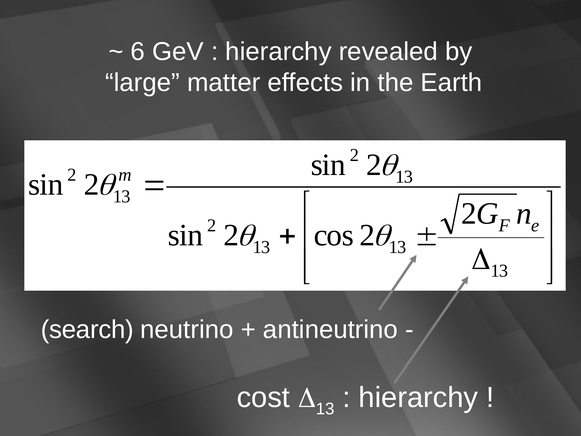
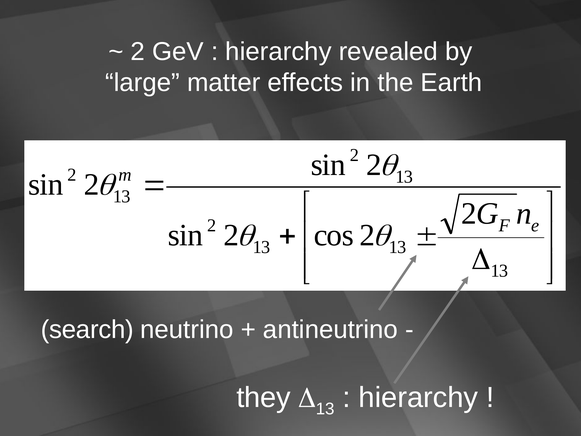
6: 6 -> 2 (138, 52)
cost: cost -> they (264, 397)
